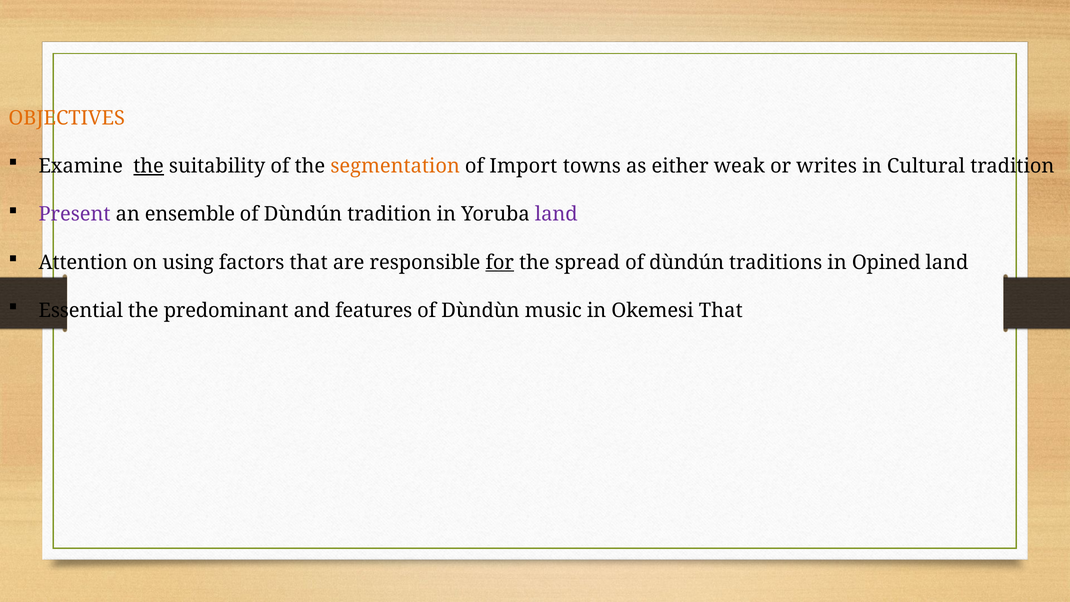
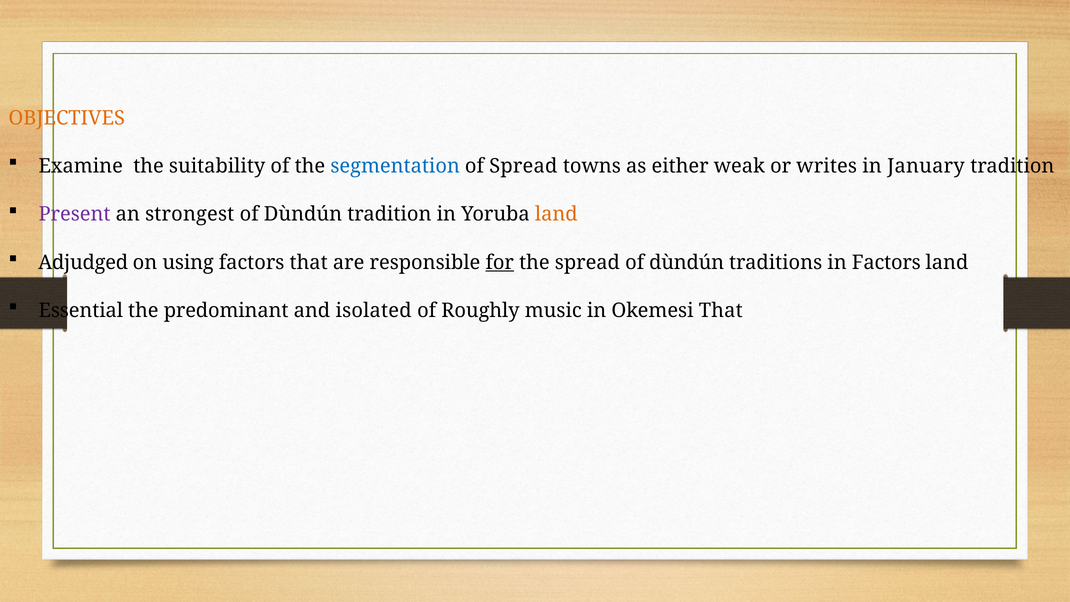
the underline: present -> none (149, 166)
segmentation colour: orange -> blue (395, 166)
of Import: Import -> Spread (523, 166)
Cultural: Cultural -> January (926, 166)
ensemble: ensemble -> strongest (190, 214)
land colour: purple -> orange (556, 214)
Attention: Attention -> Adjudged (83, 262)
in Opined: Opined -> Factors (886, 262)
features: features -> isolated (374, 311)
Dùndùn: Dùndùn -> Roughly (480, 311)
